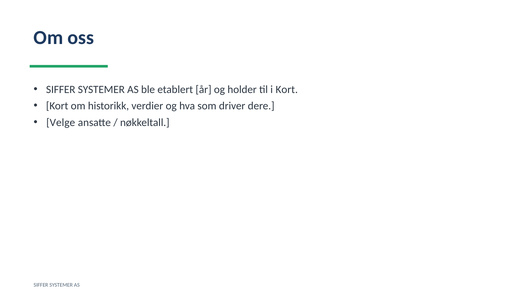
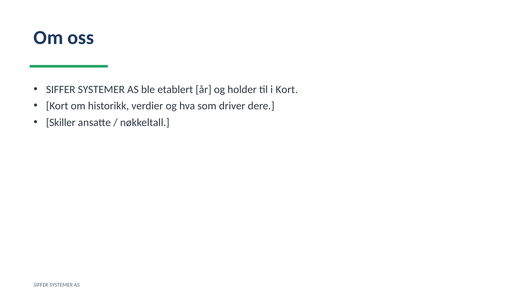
Velge: Velge -> Skiller (61, 123)
